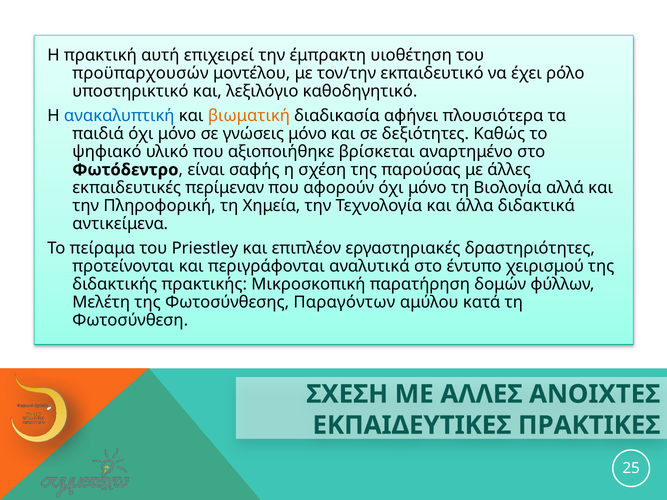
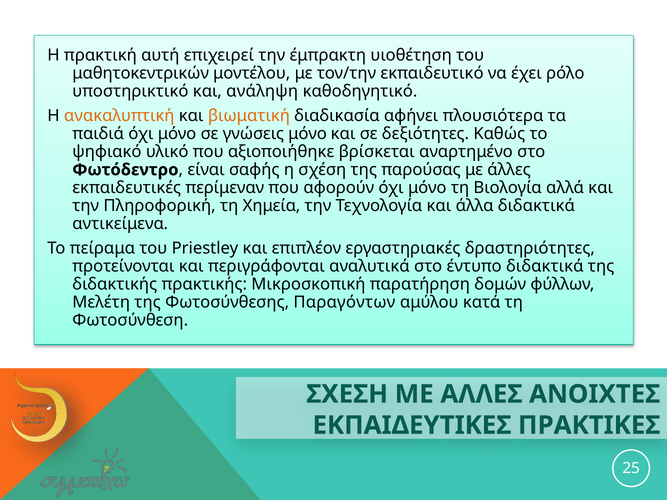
προϋπαρχουσών: προϋπαρχουσών -> μαθητοκεντρικών (141, 73)
λεξιλόγιο: λεξιλόγιο -> ανάληψη (262, 91)
ανακαλυπτική colour: blue -> orange (119, 116)
έντυπο χειρισμού: χειρισμού -> διδακτικά (545, 267)
